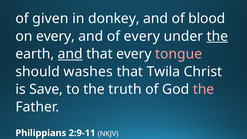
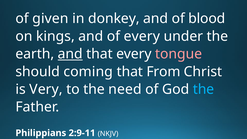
on every: every -> kings (55, 36)
the underline: present -> none (217, 36)
washes: washes -> coming (88, 72)
Twila: Twila -> From (163, 72)
Save: Save -> Very (46, 89)
truth: truth -> need (125, 89)
the colour: pink -> light blue (204, 89)
